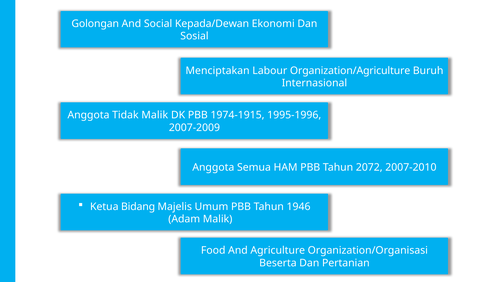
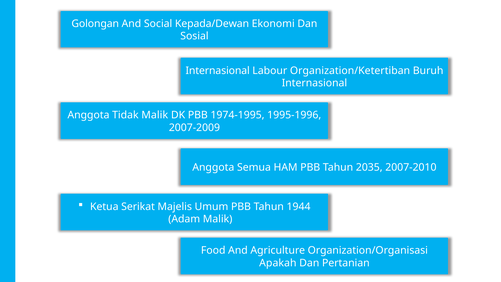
Menciptakan: Menciptakan -> Internasional (218, 71)
Organization/Agriculture: Organization/Agriculture -> Organization/Ketertiban (350, 71)
1974-1915: 1974-1915 -> 1974-1995 (238, 115)
2072: 2072 -> 2035 (369, 167)
Bidang: Bidang -> Serikat (138, 206)
1946: 1946 -> 1944 (299, 206)
Beserta: Beserta -> Apakah (278, 263)
